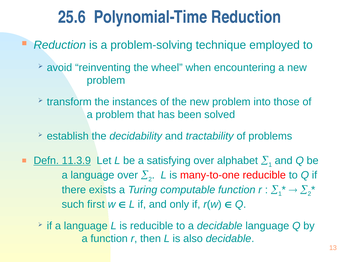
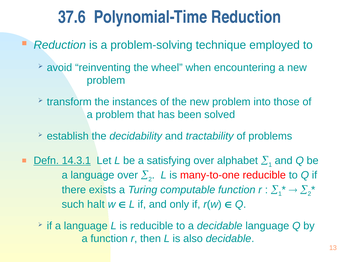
25.6: 25.6 -> 37.6 (72, 17)
11.3.9: 11.3.9 -> 14.3.1 (76, 160)
first: first -> halt (96, 204)
